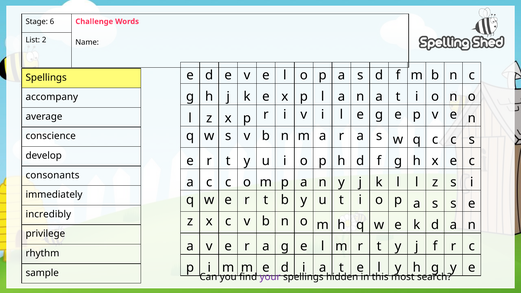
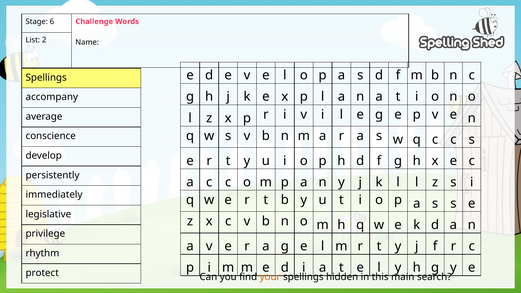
consonants: consonants -> persistently (53, 175)
incredibly: incredibly -> legislative (48, 214)
sample: sample -> protect (42, 273)
your colour: purple -> orange (270, 277)
most: most -> main (403, 277)
